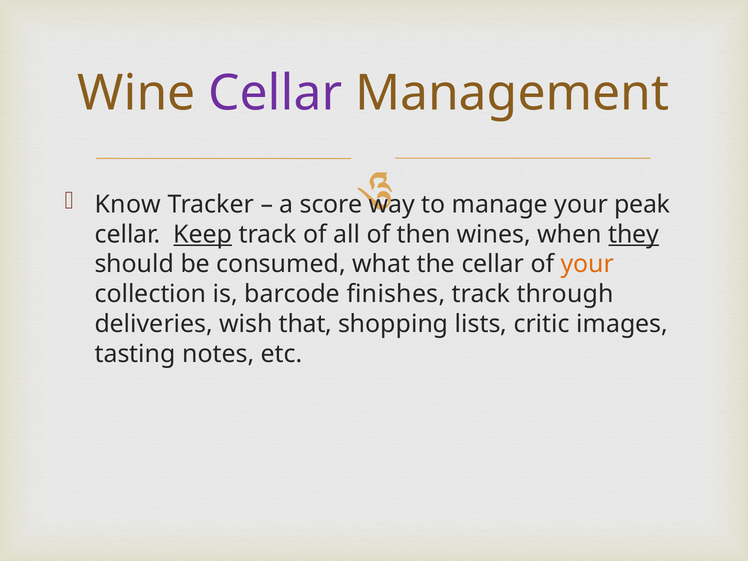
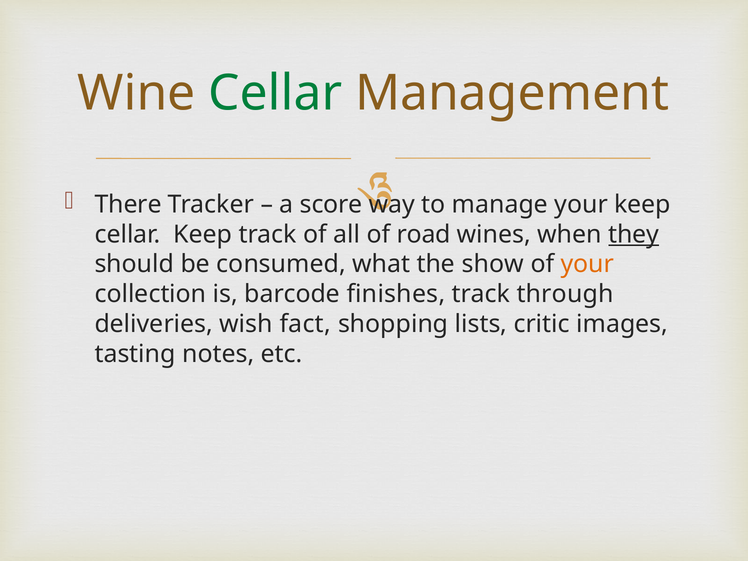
Cellar colour: purple -> green (275, 93)
Know: Know -> There (128, 204)
your peak: peak -> keep (642, 204)
Keep underline: present -> none (203, 234)
then: then -> road (424, 234)
the cellar: cellar -> show (493, 264)
that: that -> fact (305, 324)
